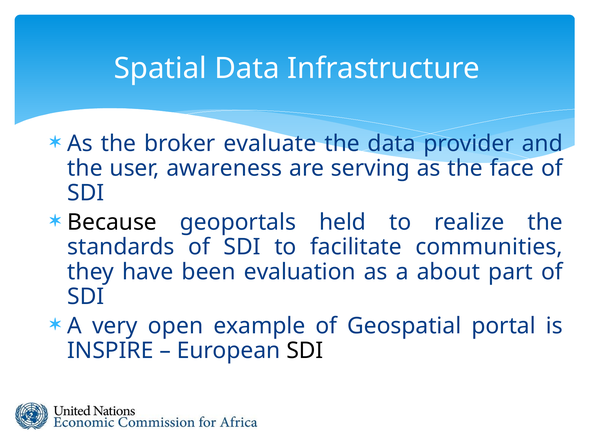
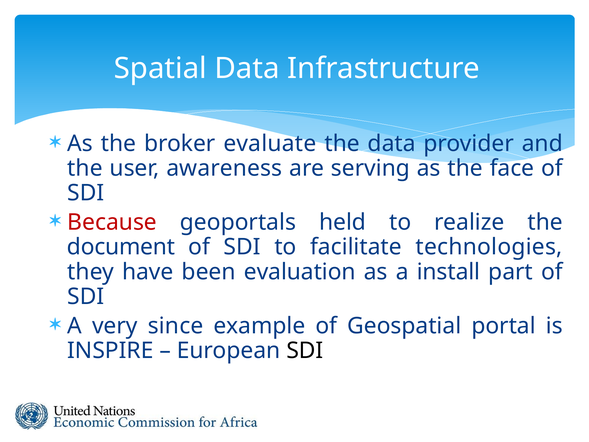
Because colour: black -> red (112, 222)
standards: standards -> document (121, 247)
communities: communities -> technologies (489, 247)
about: about -> install (448, 272)
open: open -> since (176, 326)
